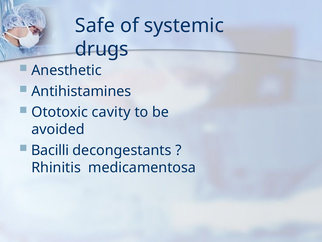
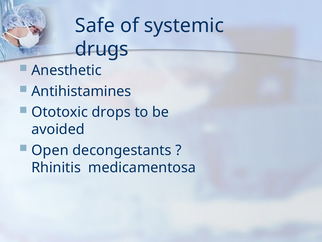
cavity: cavity -> drops (111, 112)
Bacilli: Bacilli -> Open (50, 150)
